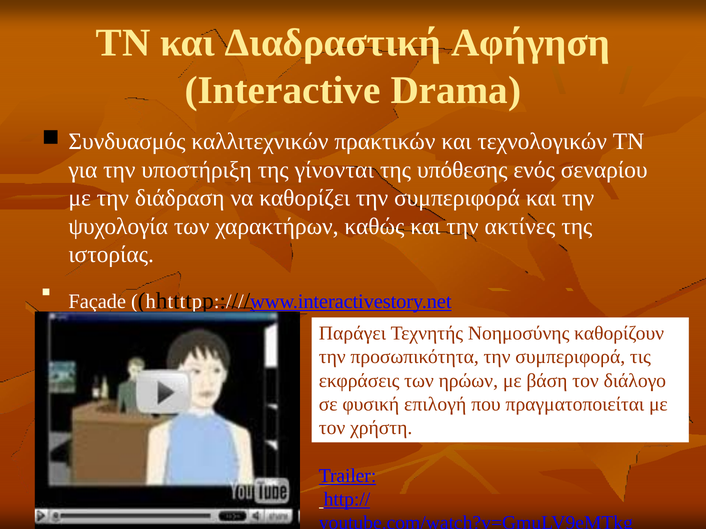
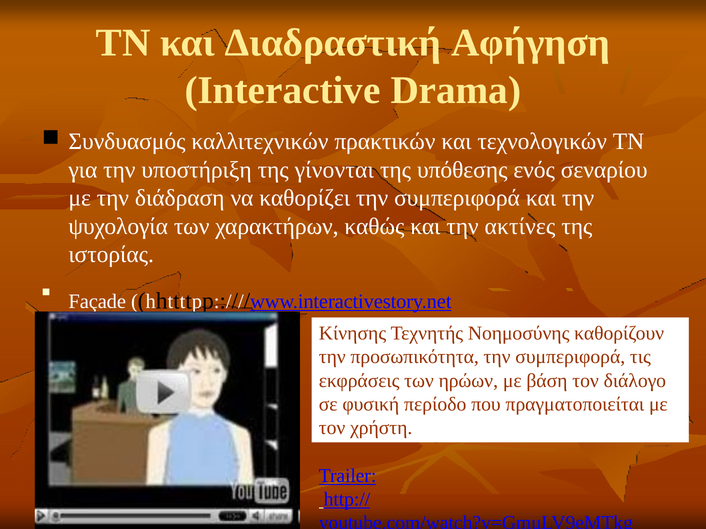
Παράγει: Παράγει -> Κίνησης (352, 334)
επιλογή: επιλογή -> περίοδο (435, 404)
